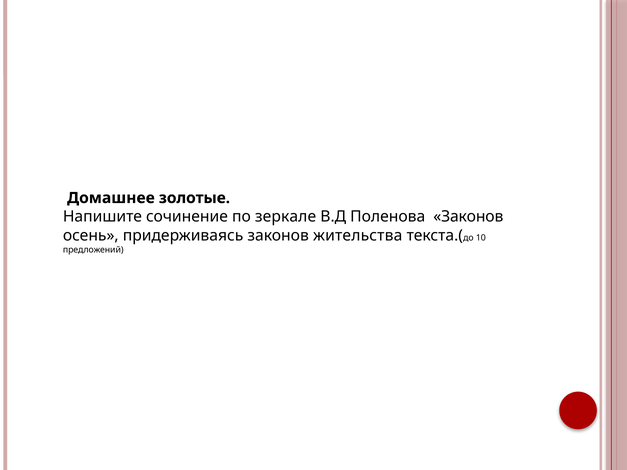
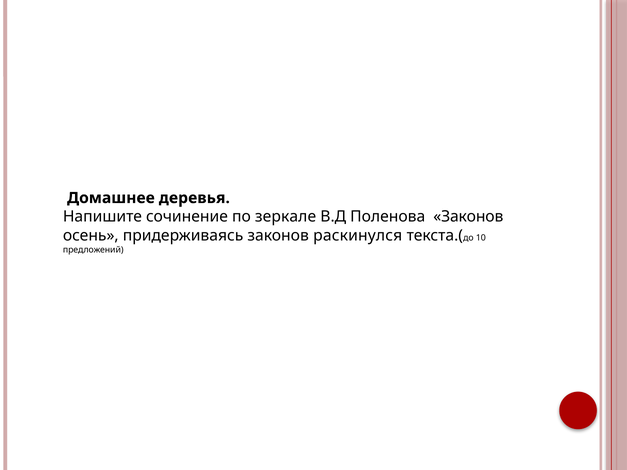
золотые: золотые -> деревья (194, 198)
жительства: жительства -> раскинулся (358, 236)
